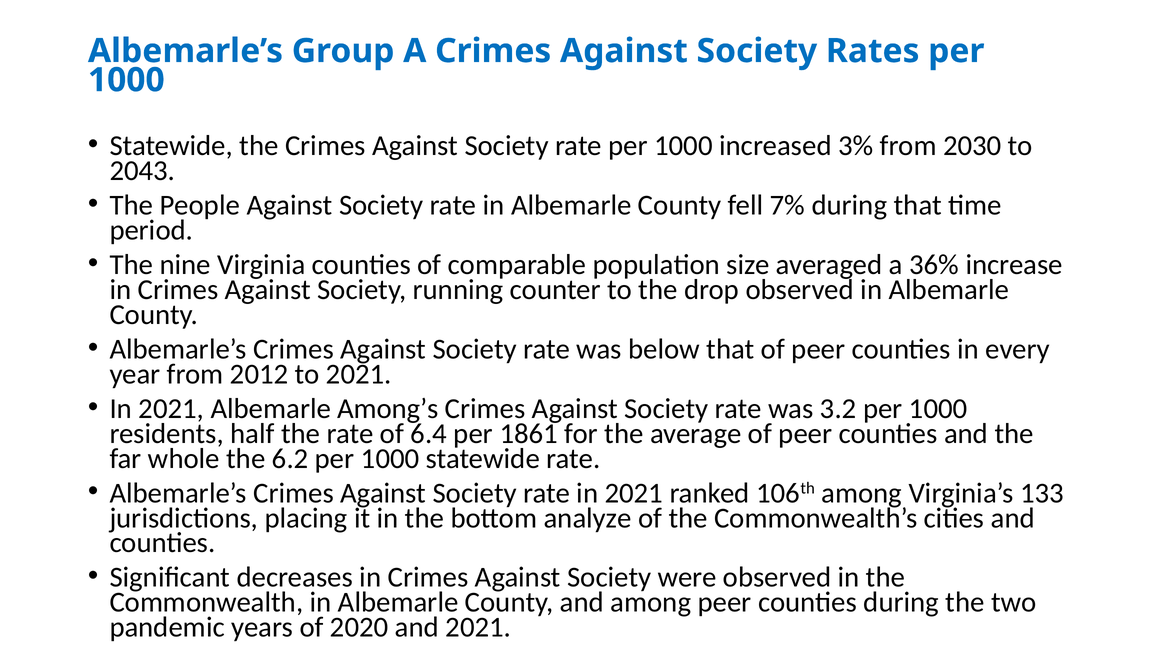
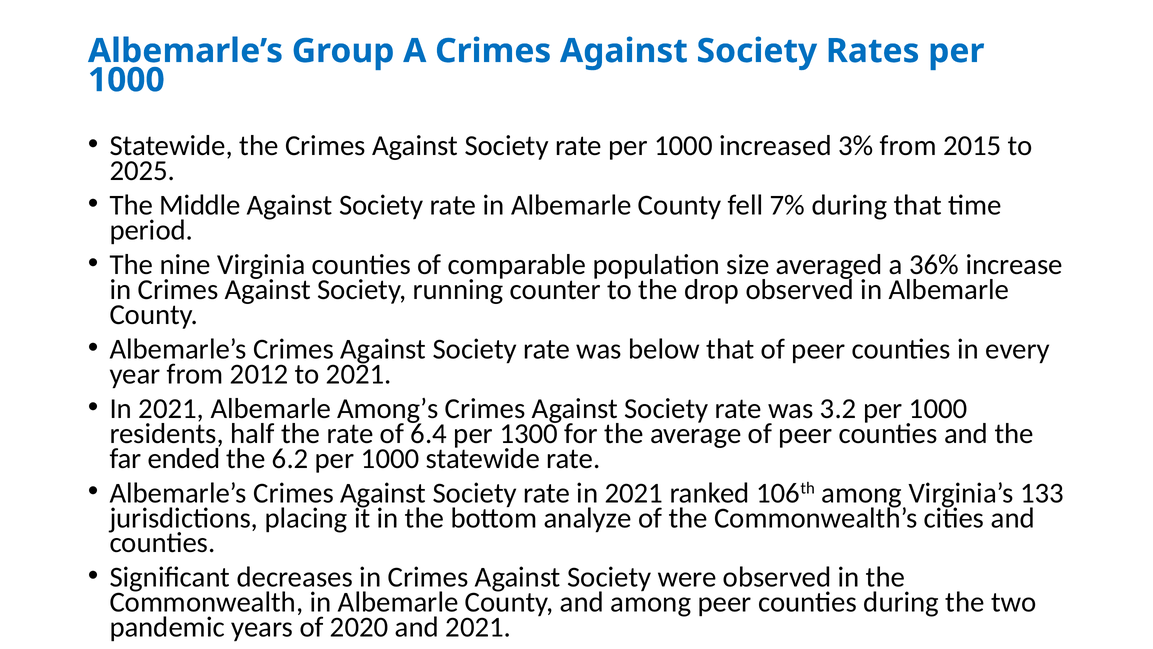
2030: 2030 -> 2015 (972, 146)
2043: 2043 -> 2025 (142, 171)
People: People -> Middle (200, 205)
1861: 1861 -> 1300 (529, 433)
whole: whole -> ended (184, 458)
